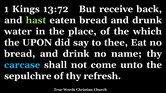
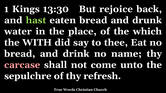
13:72: 13:72 -> 13:30 (56, 9)
receive: receive -> rejoice (116, 9)
UPON: UPON -> WITH (37, 43)
carcase colour: light blue -> pink (22, 65)
